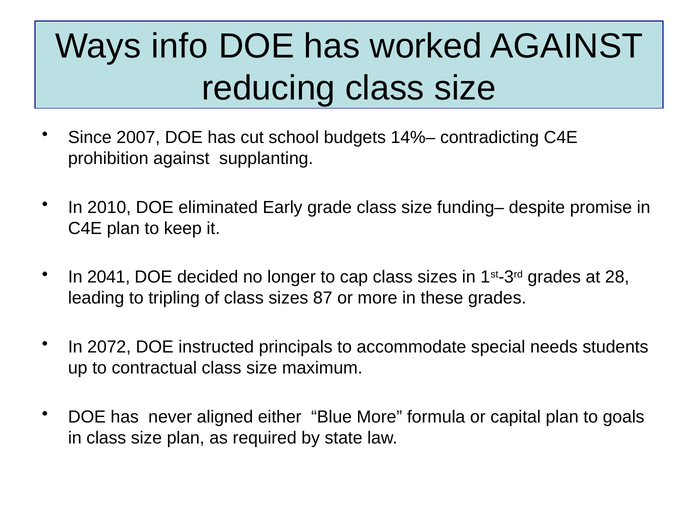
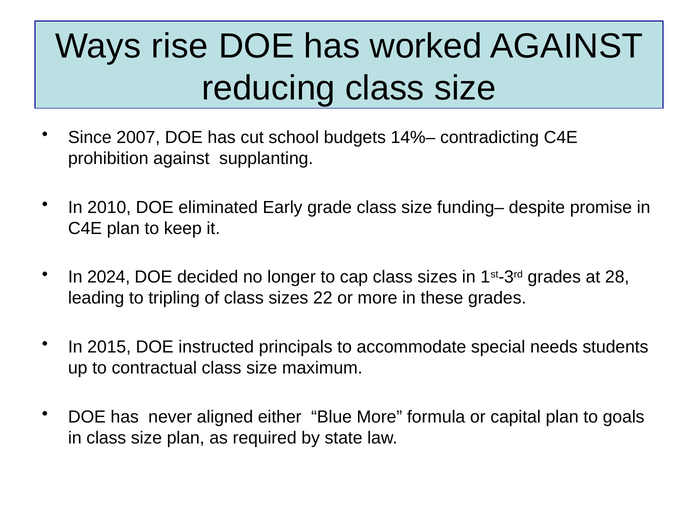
info: info -> rise (180, 46)
2041: 2041 -> 2024 (109, 277)
87: 87 -> 22 (323, 298)
2072: 2072 -> 2015 (109, 347)
